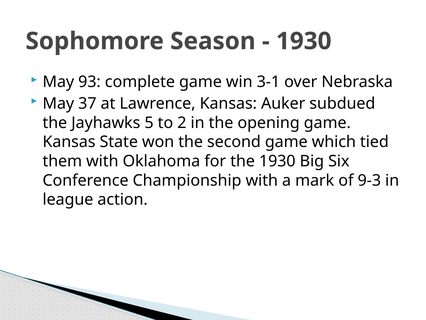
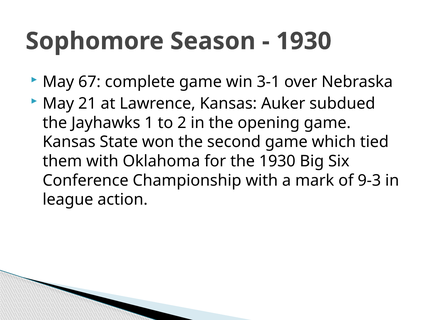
93: 93 -> 67 (90, 82)
37: 37 -> 21 (87, 103)
5: 5 -> 1 (149, 123)
